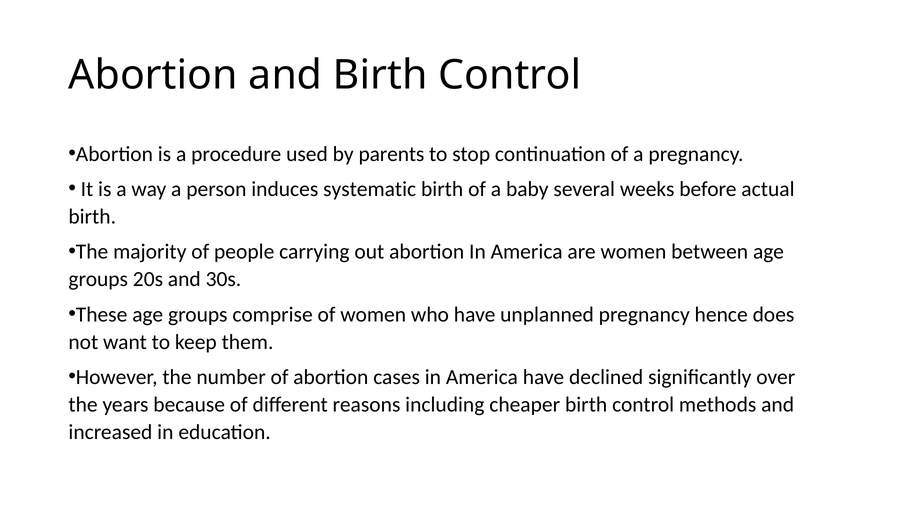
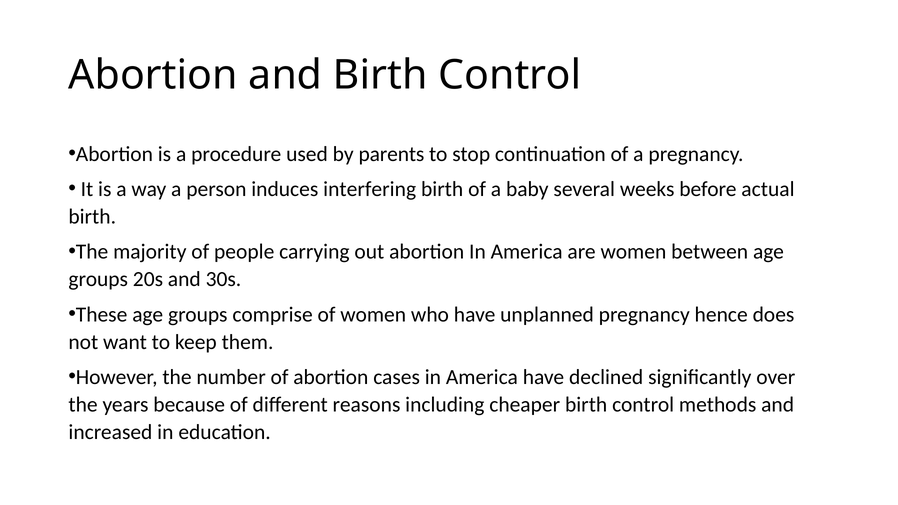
systematic: systematic -> interfering (370, 189)
